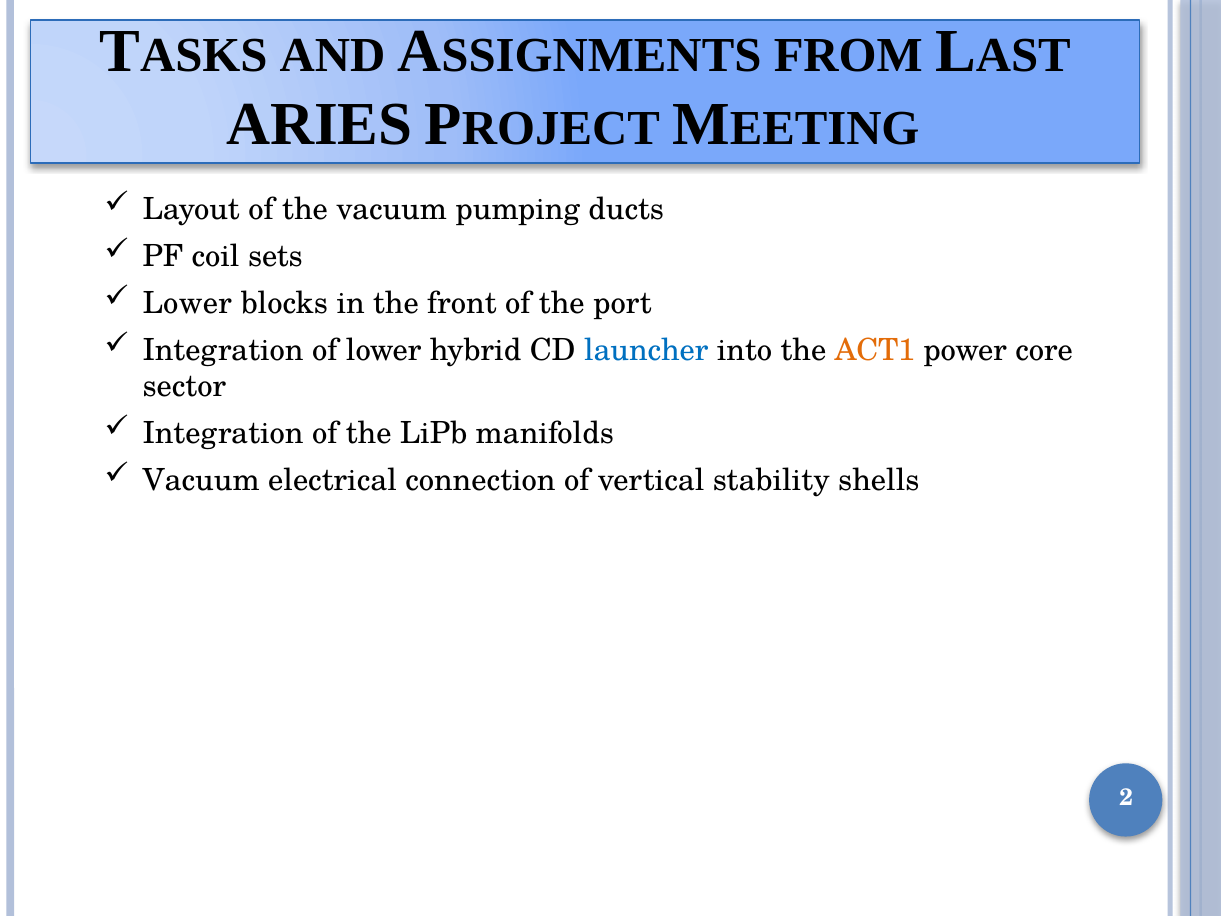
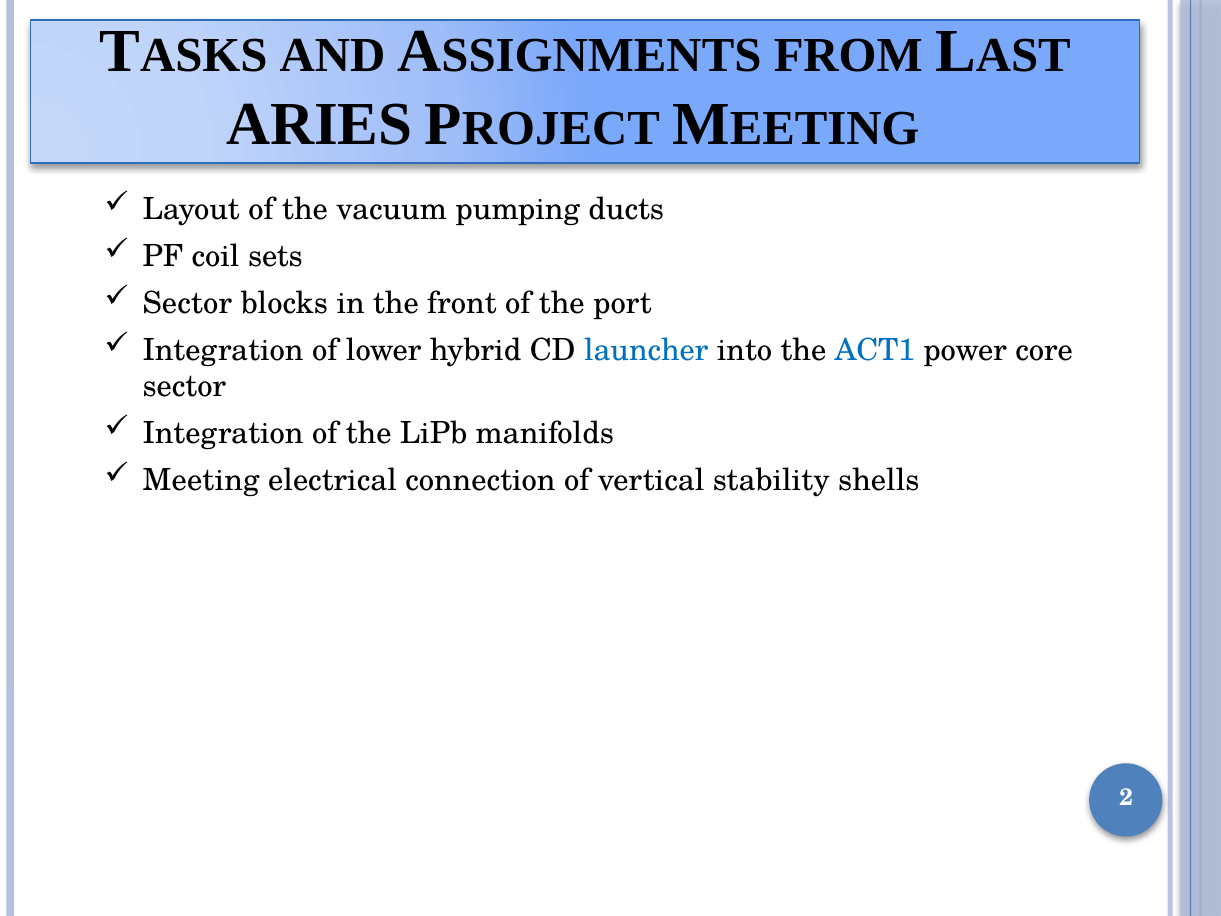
Lower: Lower -> Sector (187, 303)
ACT1 colour: orange -> blue (875, 350)
Vacuum: Vacuum -> Meeting (201, 480)
